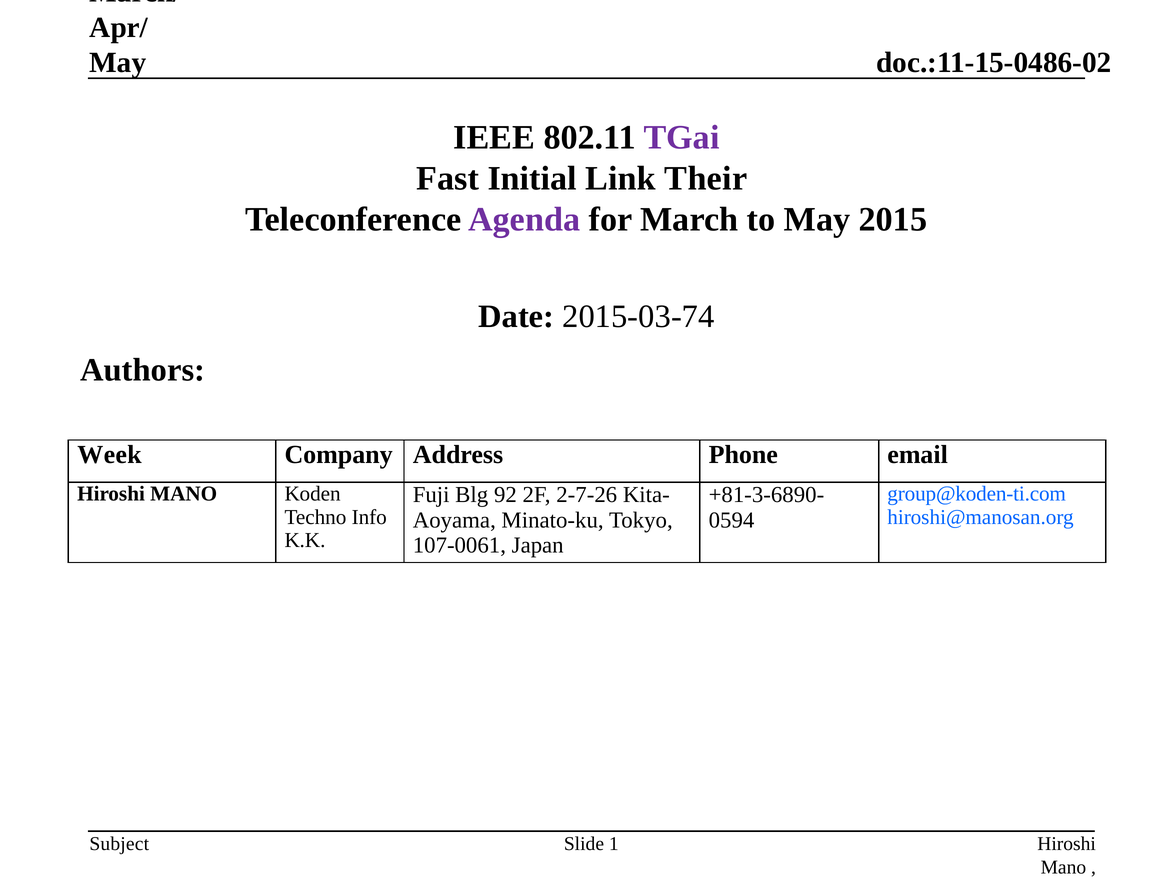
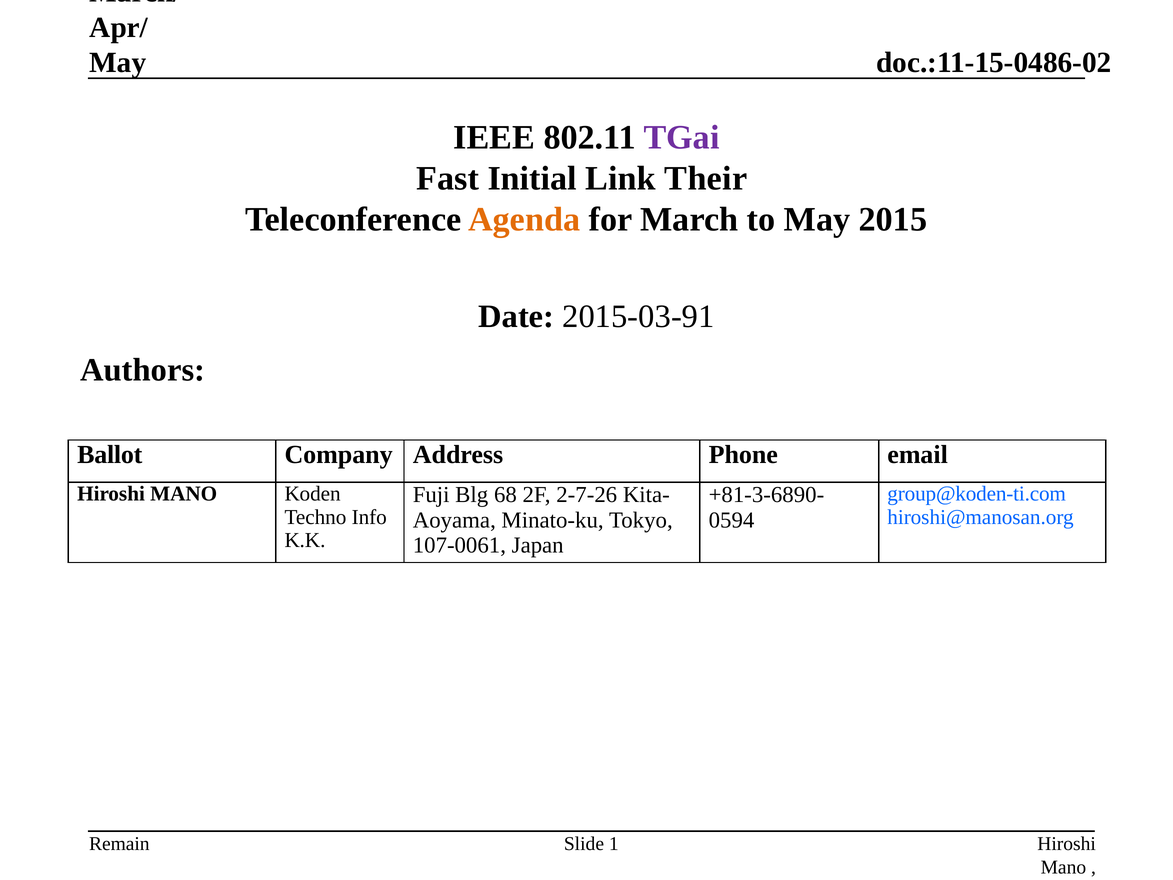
Agenda colour: purple -> orange (524, 219)
2015-03-74: 2015-03-74 -> 2015-03-91 (638, 317)
Week: Week -> Ballot (110, 455)
92: 92 -> 68 (505, 495)
Subject: Subject -> Remain (119, 844)
